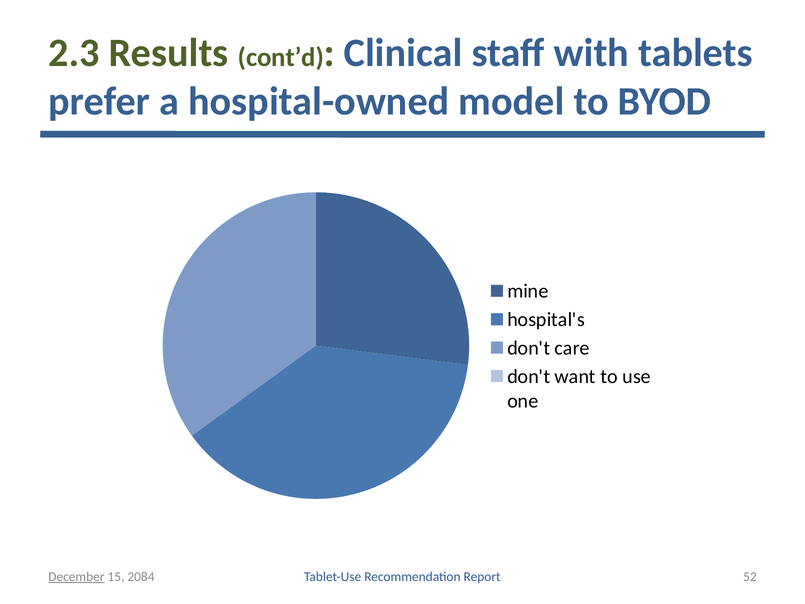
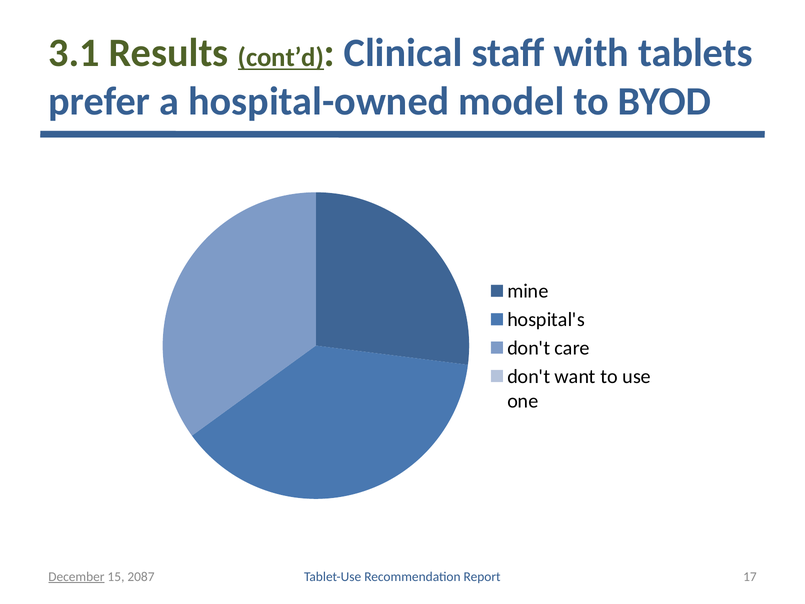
2.3: 2.3 -> 3.1 (74, 53)
cont’d underline: none -> present (281, 58)
2084: 2084 -> 2087 (141, 577)
52: 52 -> 17 (750, 576)
